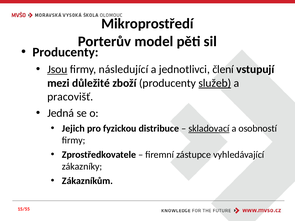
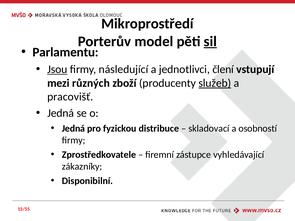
sil underline: none -> present (210, 41)
Producenty: Producenty -> Parlamentu (66, 52)
důležité: důležité -> různých (91, 83)
Jejich: Jejich -> Jedná (73, 129)
skladovací underline: present -> none (209, 129)
Zákazníkům: Zákazníkům -> Disponibilní (87, 181)
